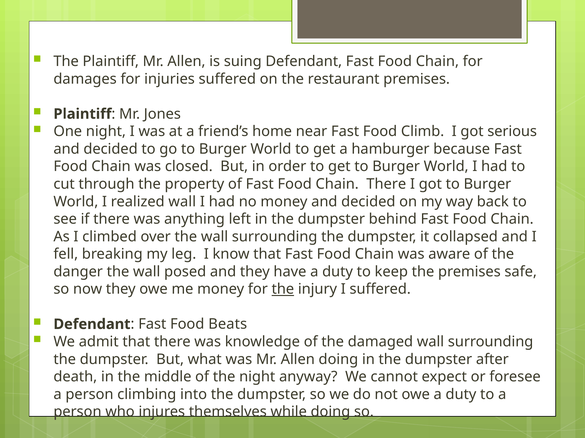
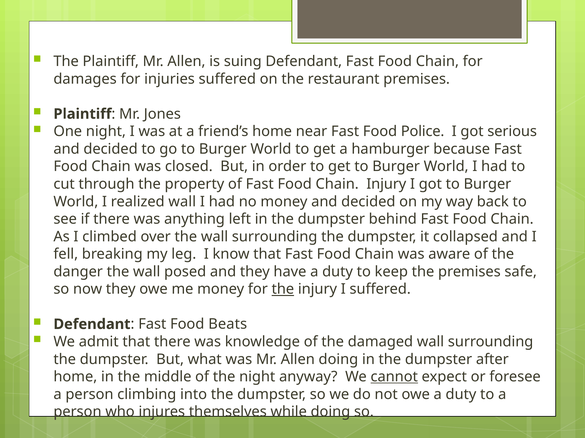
Climb: Climb -> Police (423, 132)
Chain There: There -> Injury (386, 184)
death: death -> home (75, 377)
cannot underline: none -> present (394, 377)
